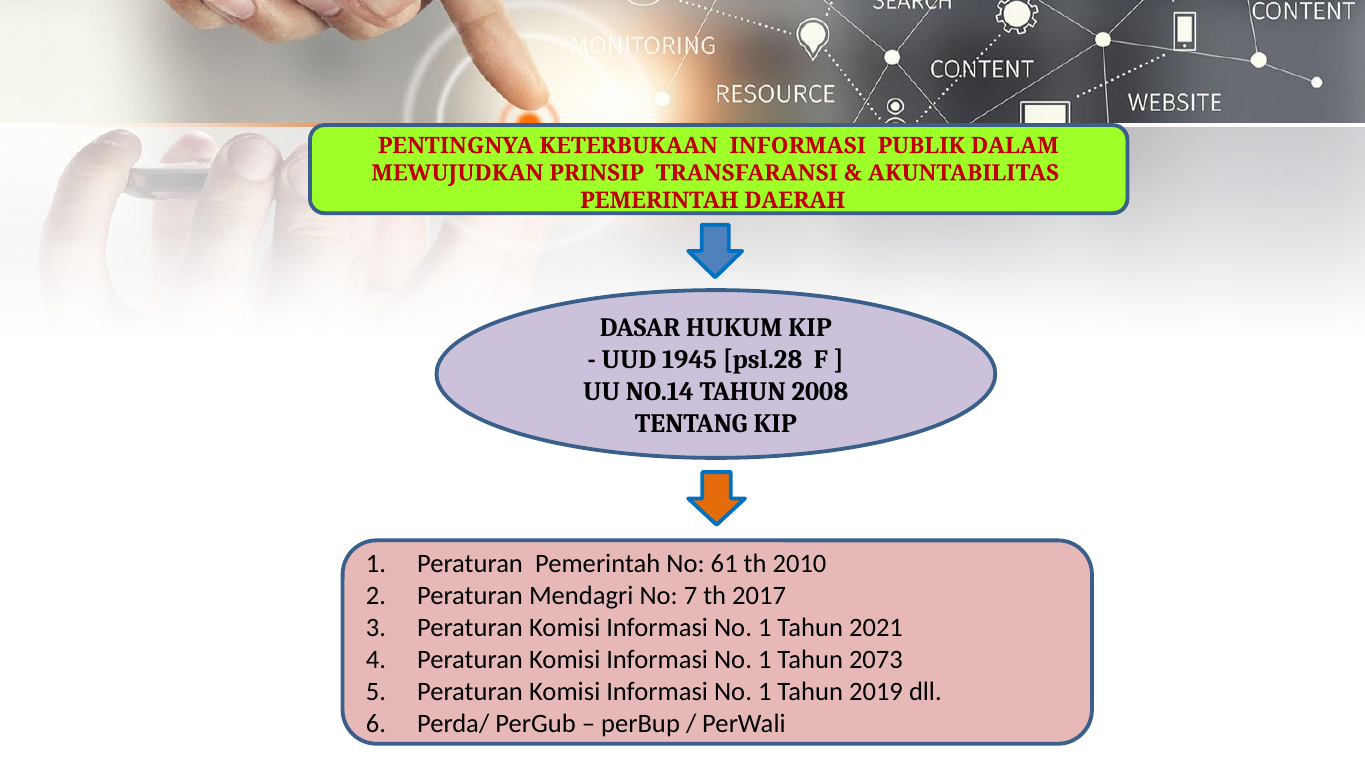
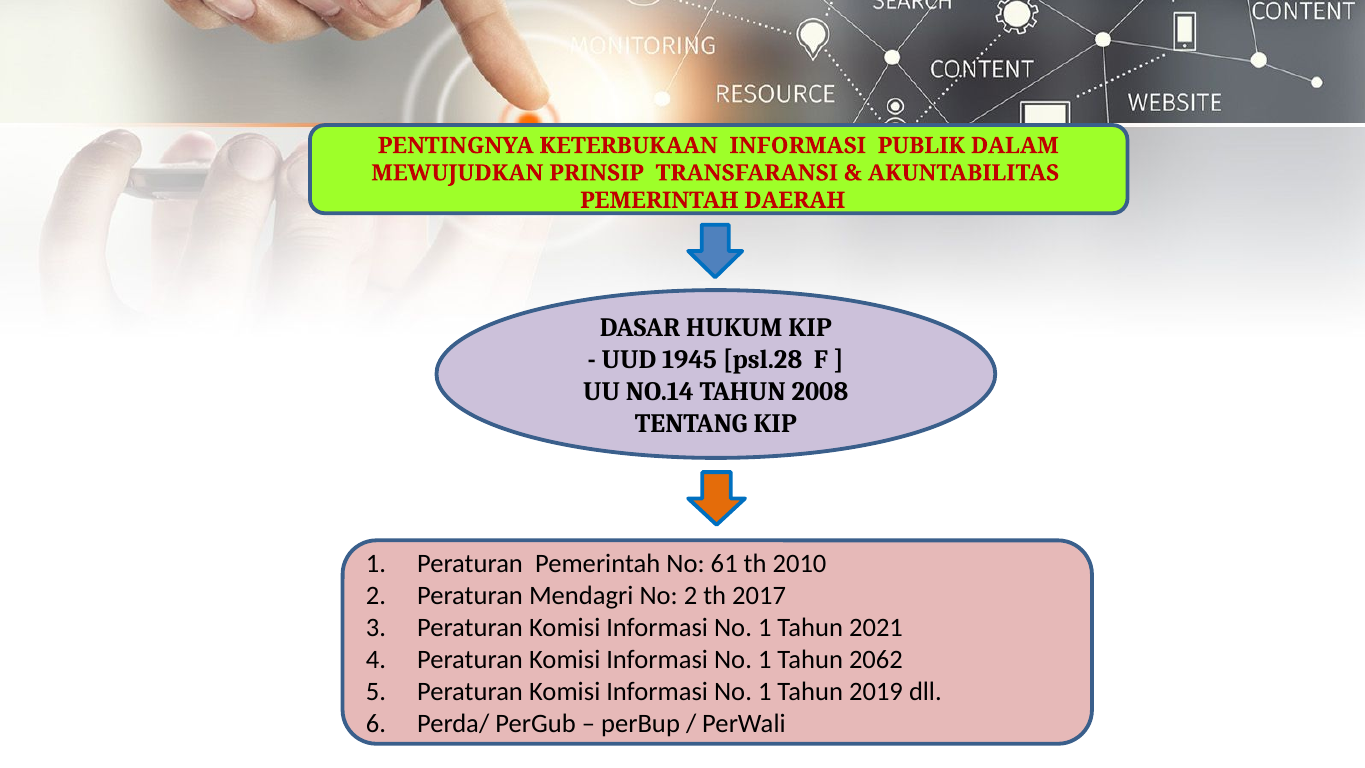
No 7: 7 -> 2 (691, 596)
2073: 2073 -> 2062 (876, 660)
